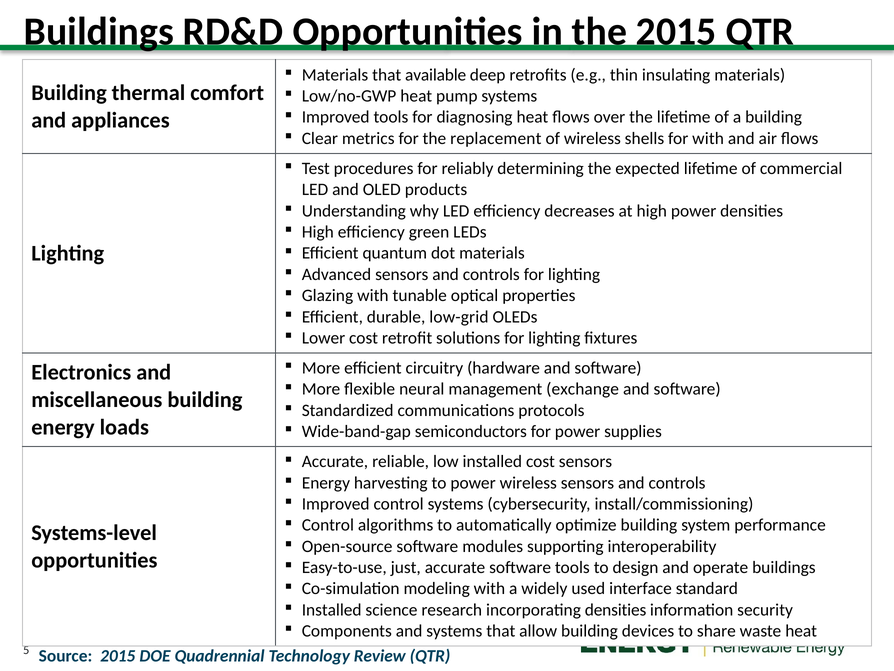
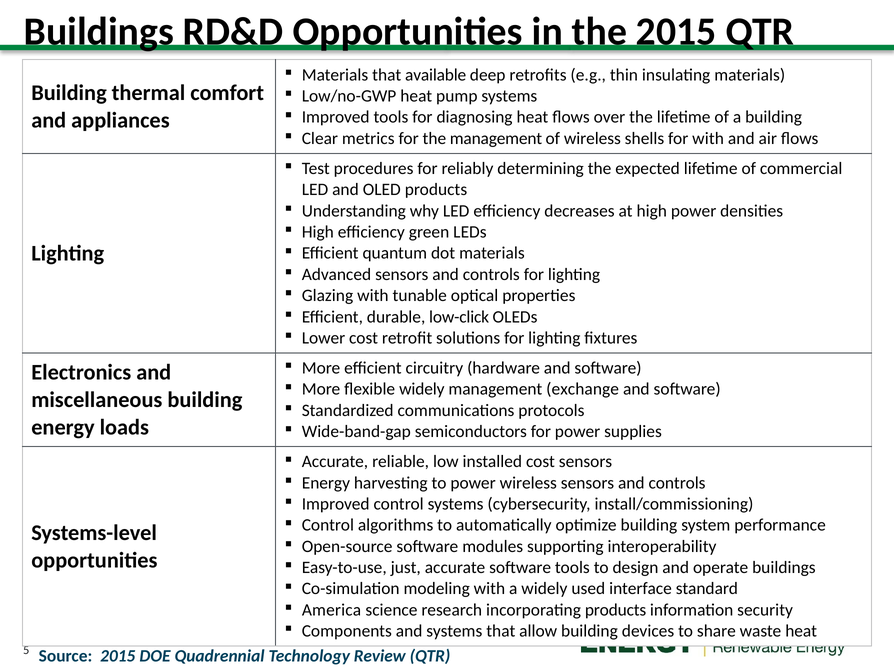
the replacement: replacement -> management (496, 138)
low-grid: low-grid -> low-click (459, 317)
flexible neural: neural -> widely (422, 389)
Installed: Installed -> America (332, 609)
incorporating densities: densities -> products (616, 609)
